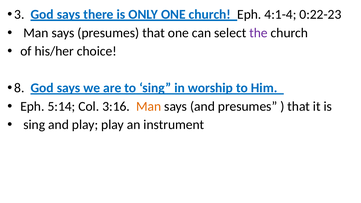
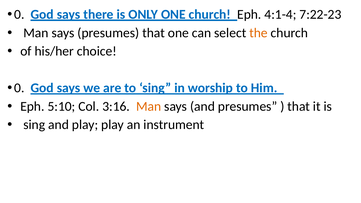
3: 3 -> 0 (19, 14)
0:22-23: 0:22-23 -> 7:22-23 (320, 14)
the colour: purple -> orange (259, 33)
8: 8 -> 0 (19, 88)
5:14: 5:14 -> 5:10 (61, 106)
